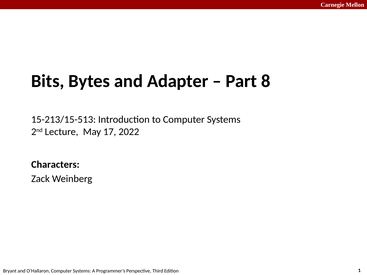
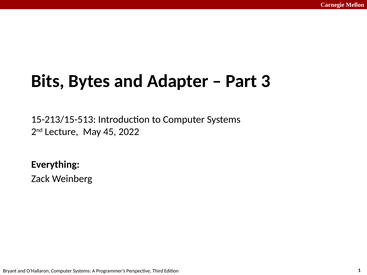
8: 8 -> 3 (266, 81)
17: 17 -> 45 (110, 132)
Characters: Characters -> Everything (55, 165)
